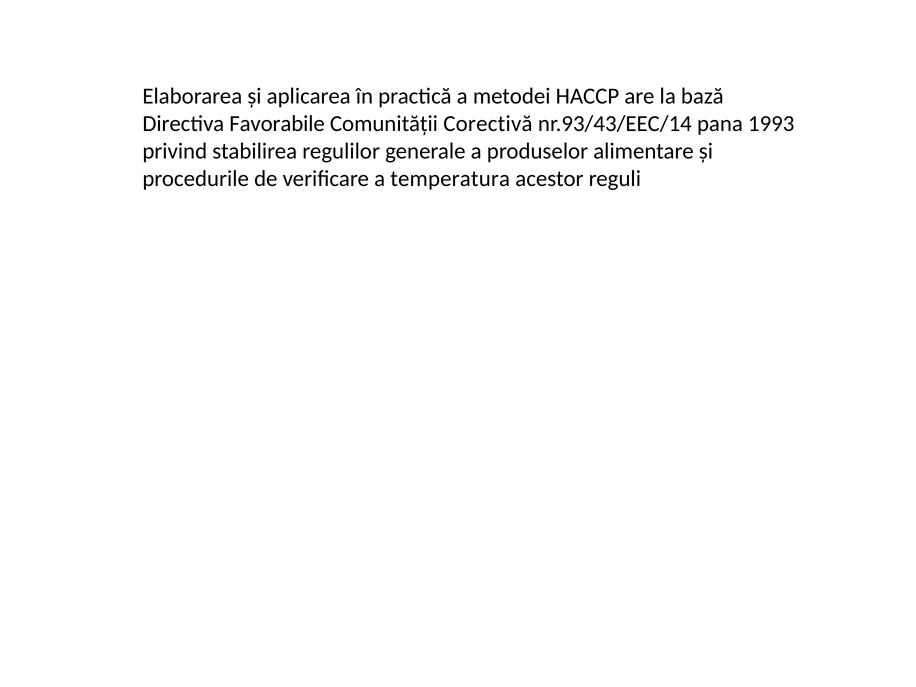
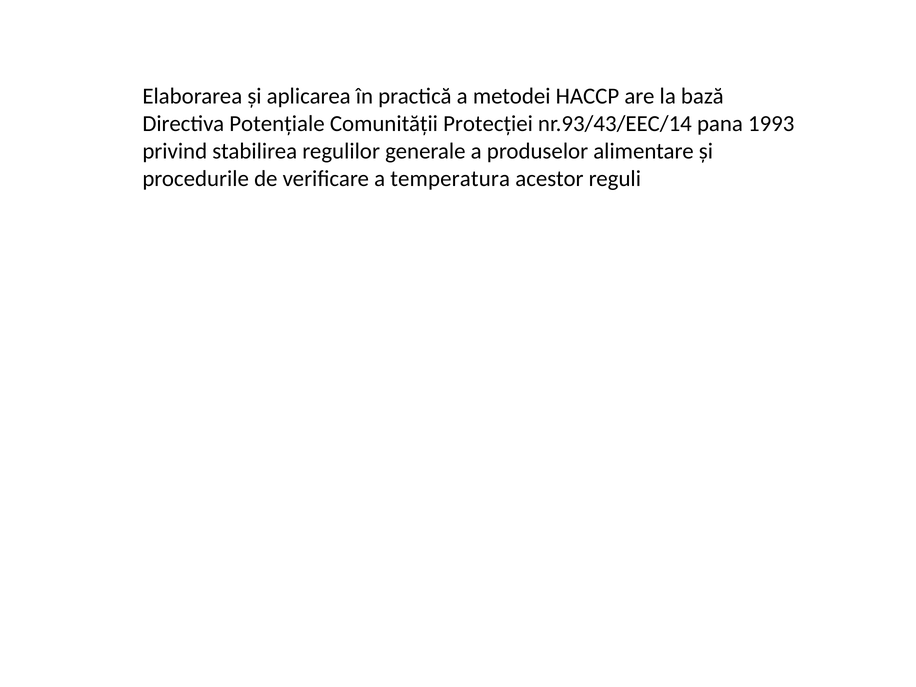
Favorabile: Favorabile -> Potenţiale (277, 124)
Corectivă: Corectivă -> Protecţiei (488, 124)
